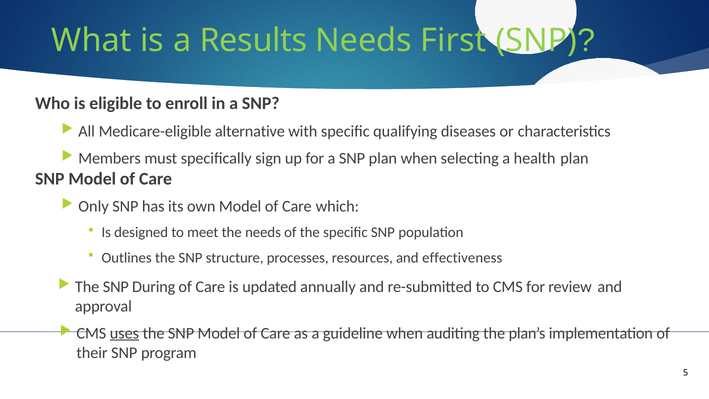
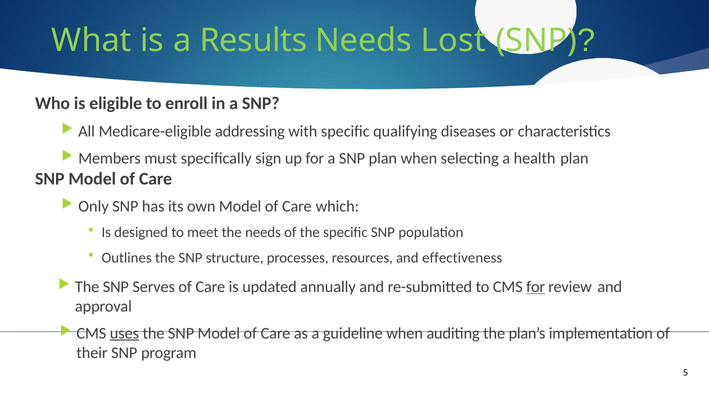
First: First -> Lost (453, 40)
alternative: alternative -> addressing (250, 131)
During: During -> Serves (154, 287)
for underline: none -> present (536, 287)
